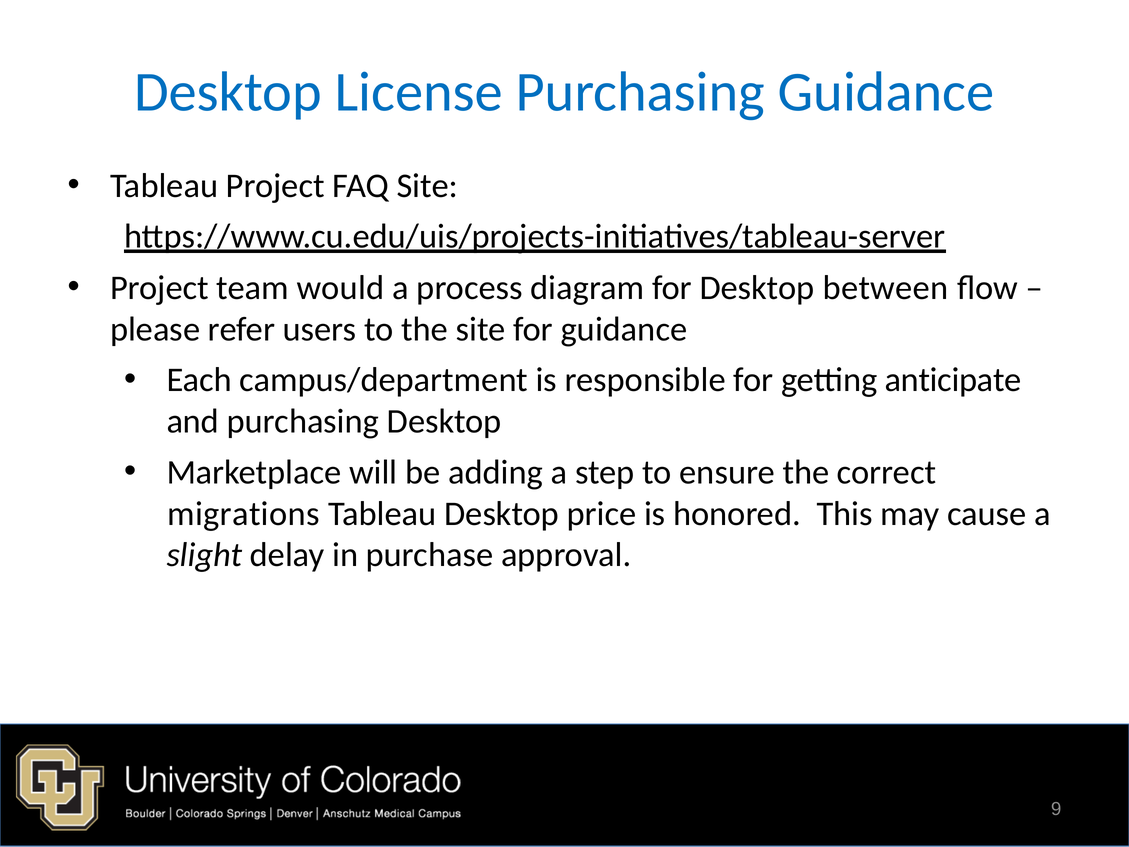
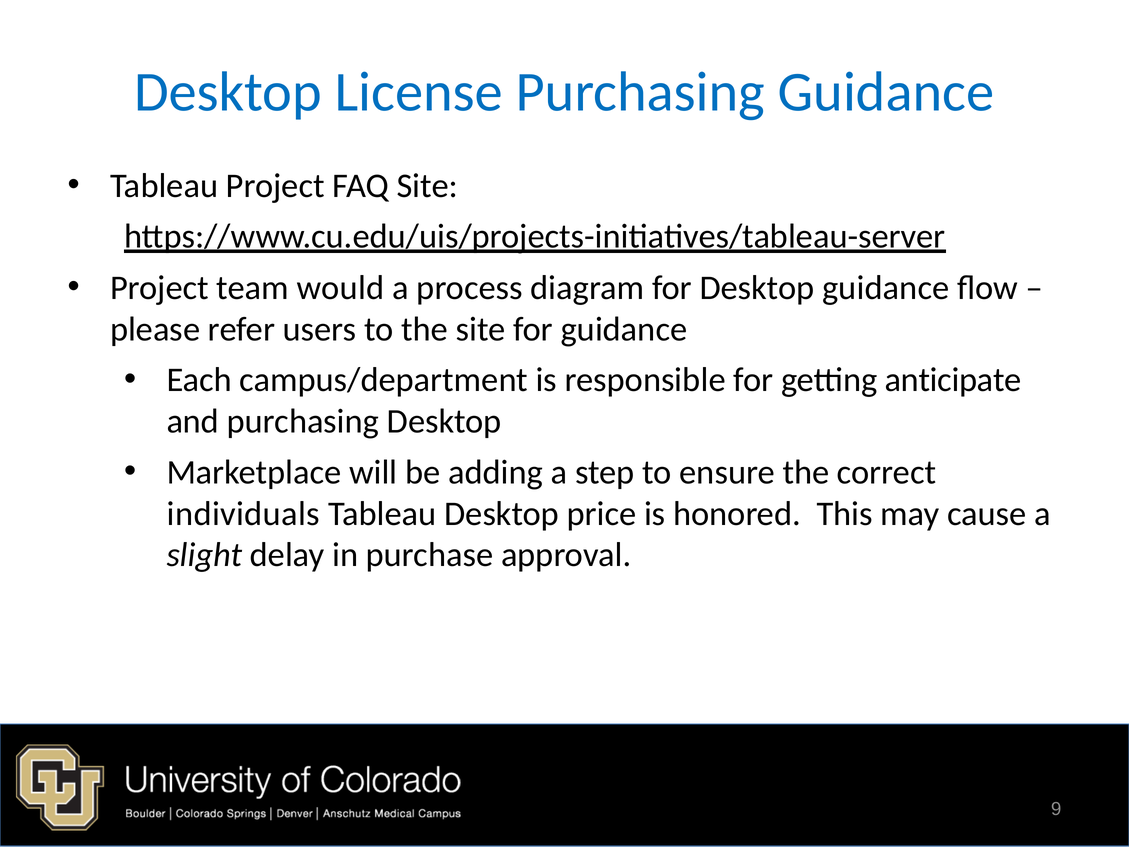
Desktop between: between -> guidance (886, 288)
migrations: migrations -> individuals (243, 514)
